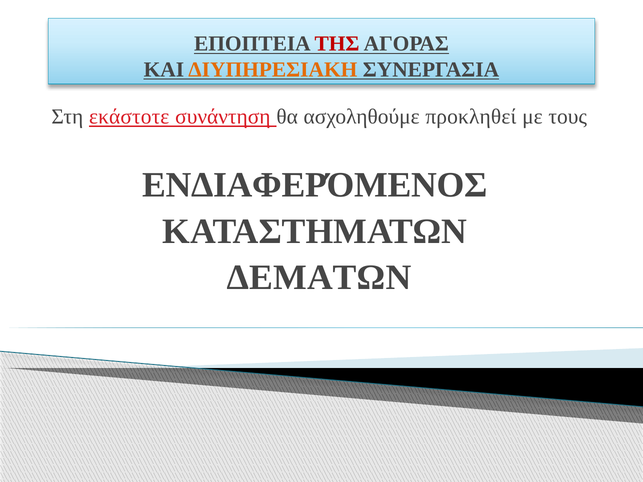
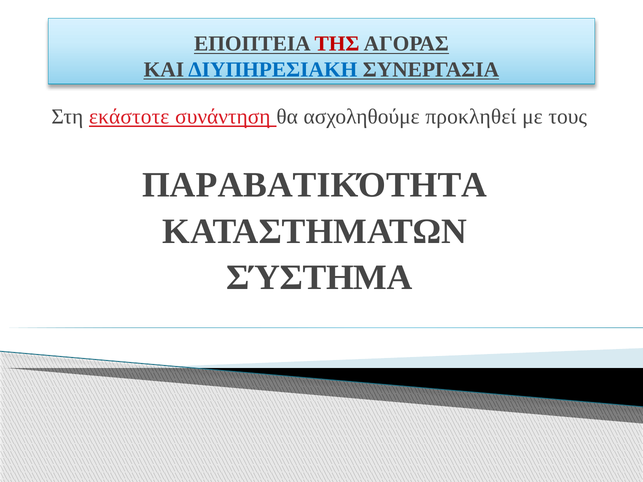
ΔΙΥΠΗΡΕΣΙΑΚΗ colour: orange -> blue (273, 70)
ΕΝΔΙΑΦΕΡΌΜΕΝΟΣ: ΕΝΔΙΑΦΕΡΌΜΕΝΟΣ -> ΠΑΡΑΒΑΤΙΚΌΤΗΤΑ (315, 185)
ΔΕΜΑΤΩΝ: ΔΕΜΑΤΩΝ -> ΣΎΣΤΗΜΑ (319, 278)
